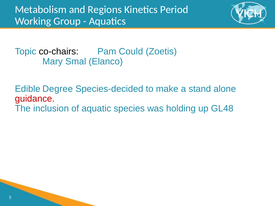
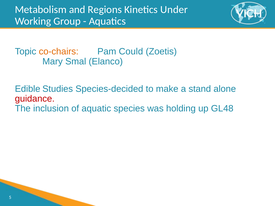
Period: Period -> Under (174, 10)
co-chairs colour: black -> orange (59, 52)
Degree: Degree -> Studies (58, 89)
